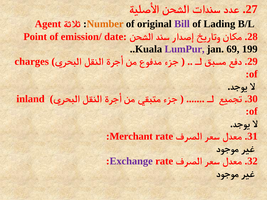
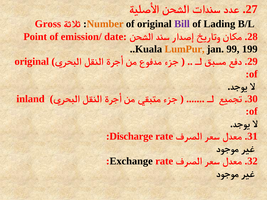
Agent: Agent -> Gross (48, 24)
LumPur colour: purple -> orange (185, 49)
69: 69 -> 99 (233, 49)
charges: charges -> original (32, 62)
Merchant: Merchant -> Discharge (131, 136)
Exchange colour: purple -> black (131, 161)
